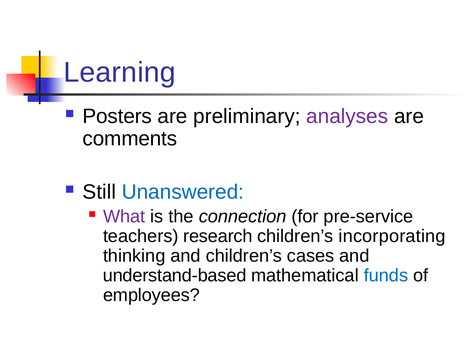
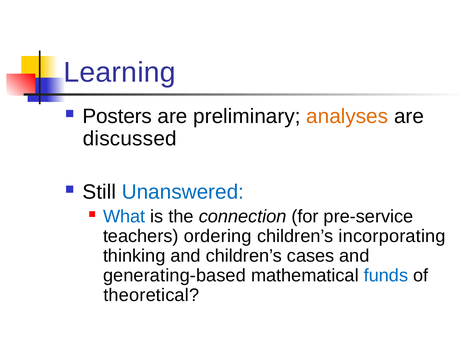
analyses colour: purple -> orange (347, 116)
comments: comments -> discussed (130, 139)
What colour: purple -> blue (124, 217)
research: research -> ordering (218, 236)
understand-based: understand-based -> generating-based (174, 276)
employees: employees -> theoretical (151, 295)
